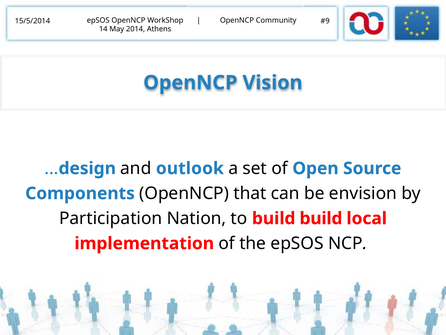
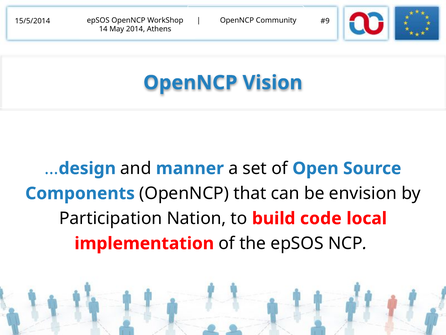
outlook: outlook -> manner (190, 168)
build build: build -> code (321, 218)
